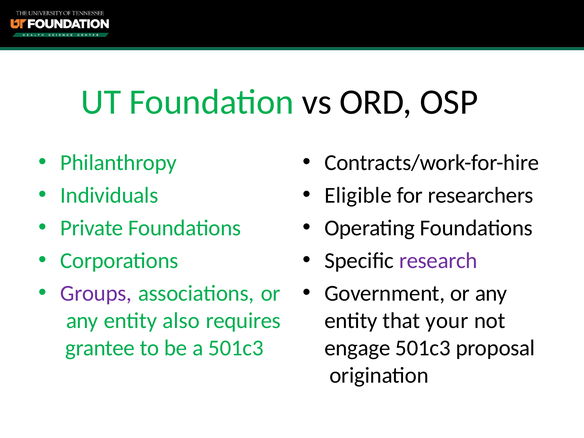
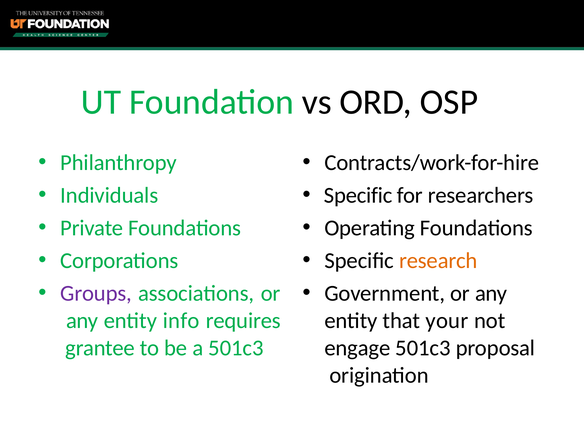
Eligible: Eligible -> Specific (358, 195)
research colour: purple -> orange (438, 261)
also: also -> info (181, 321)
